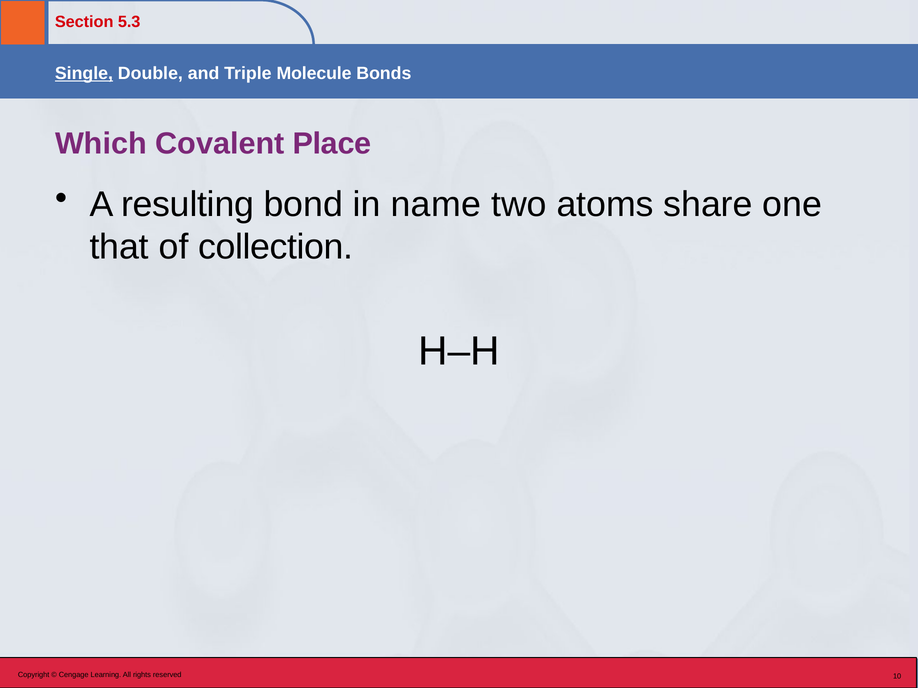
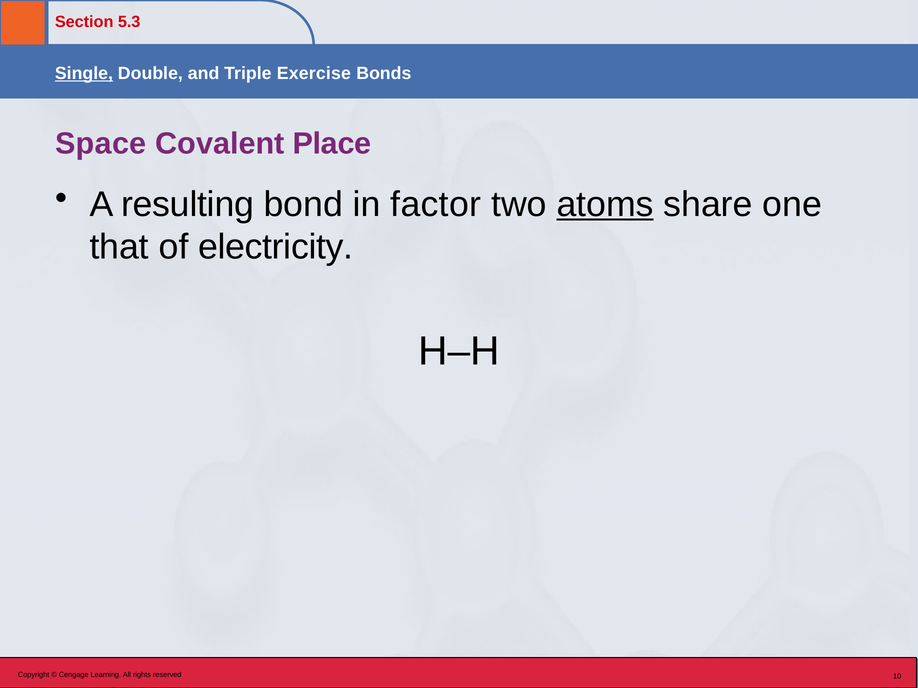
Molecule: Molecule -> Exercise (314, 74)
Which: Which -> Space (101, 144)
name: name -> factor (436, 204)
atoms underline: none -> present (605, 204)
collection: collection -> electricity (276, 247)
